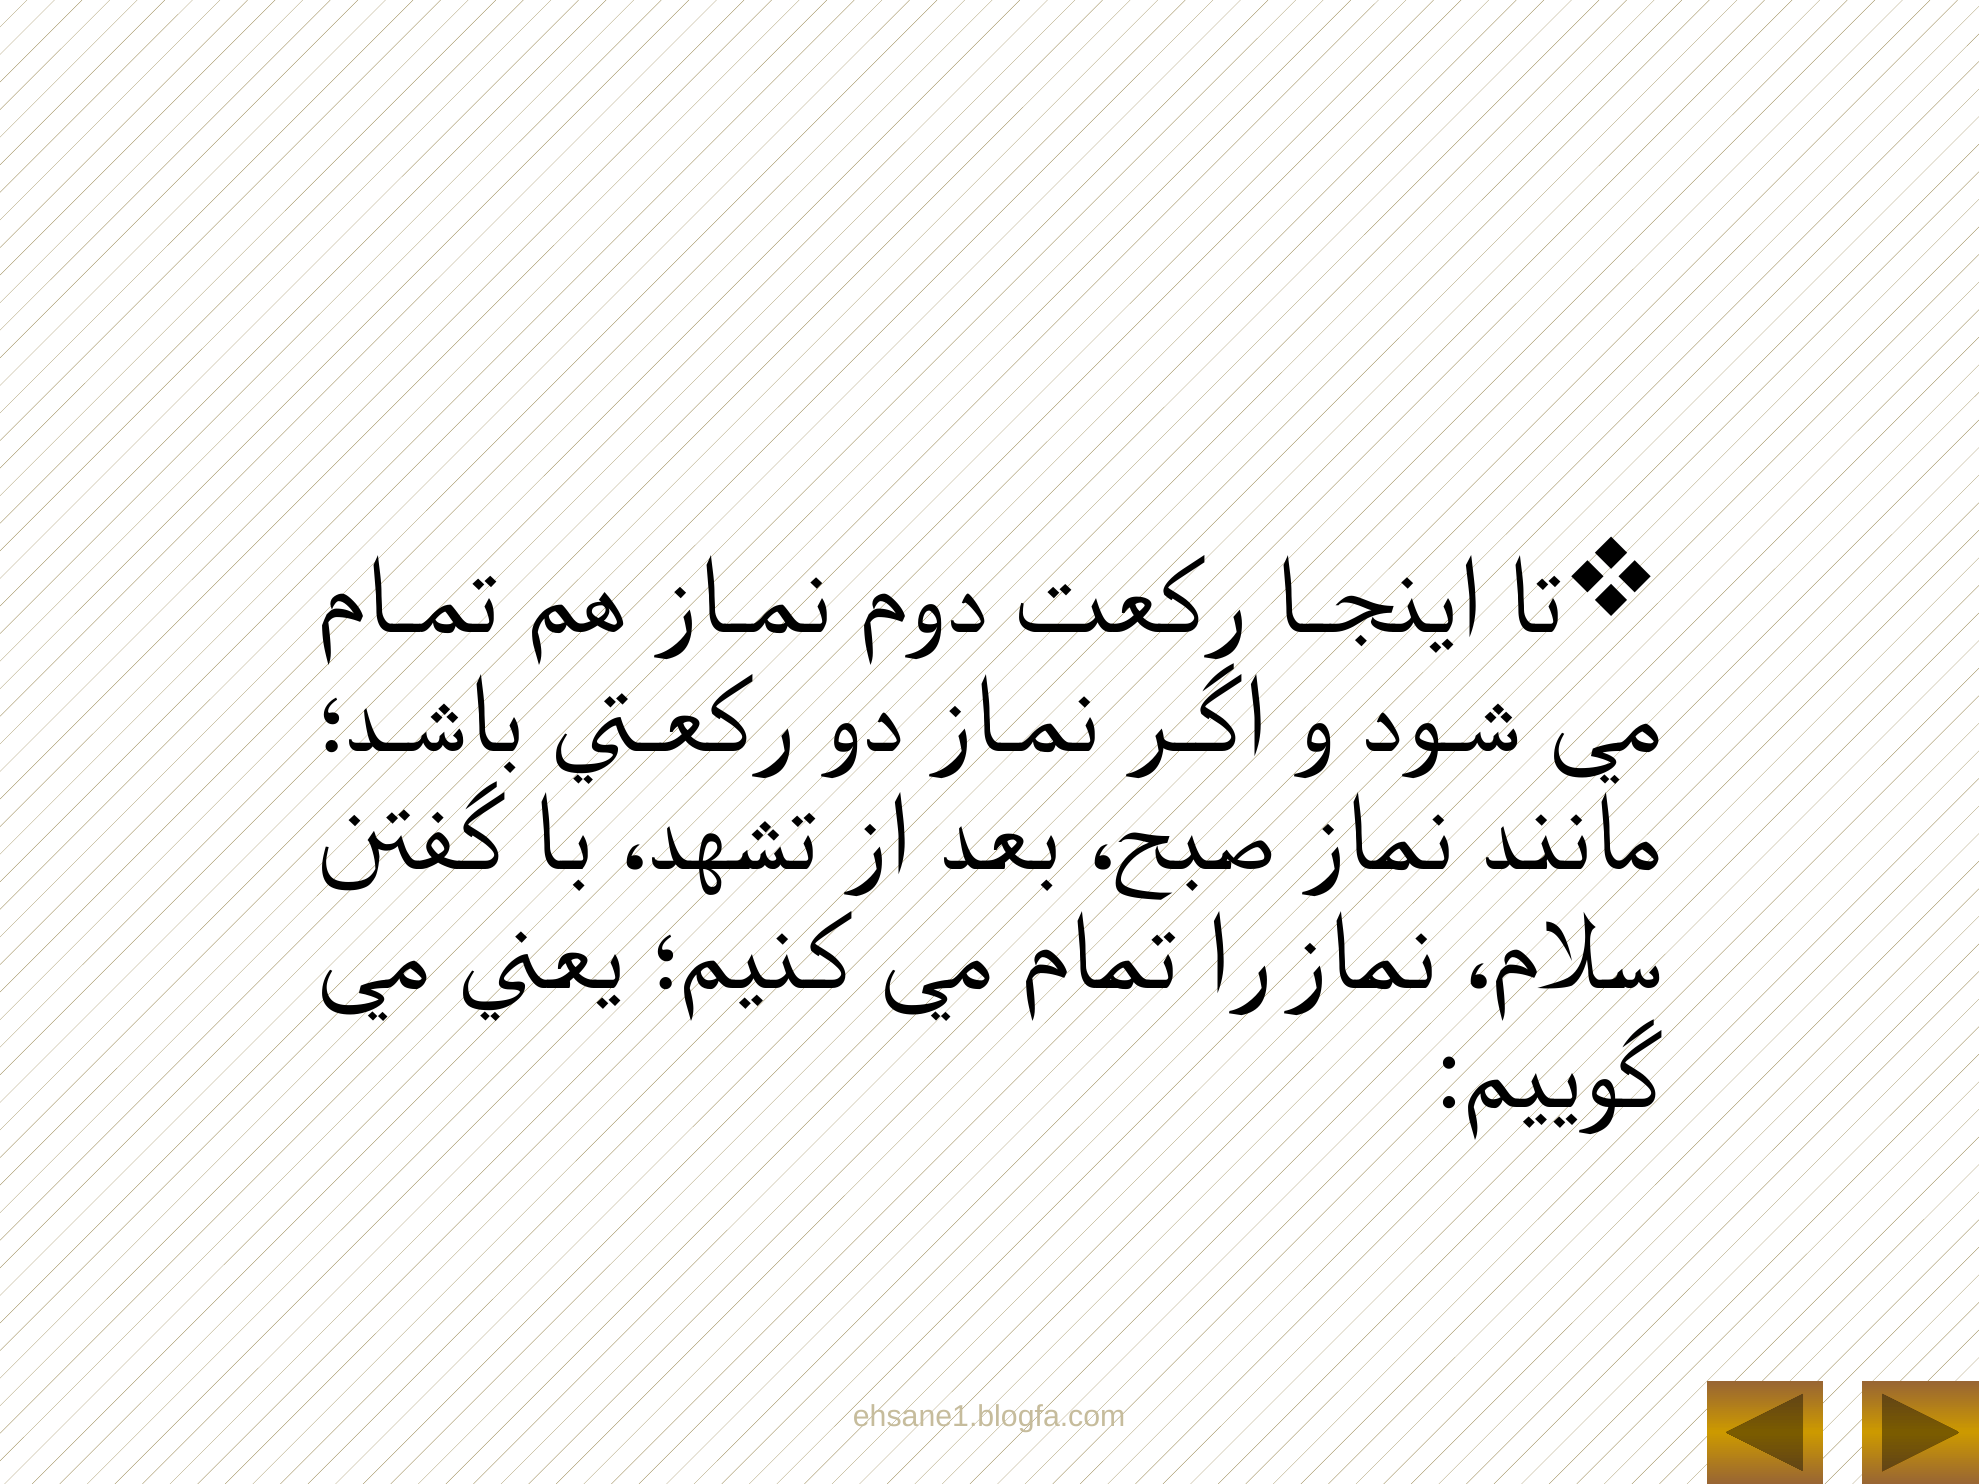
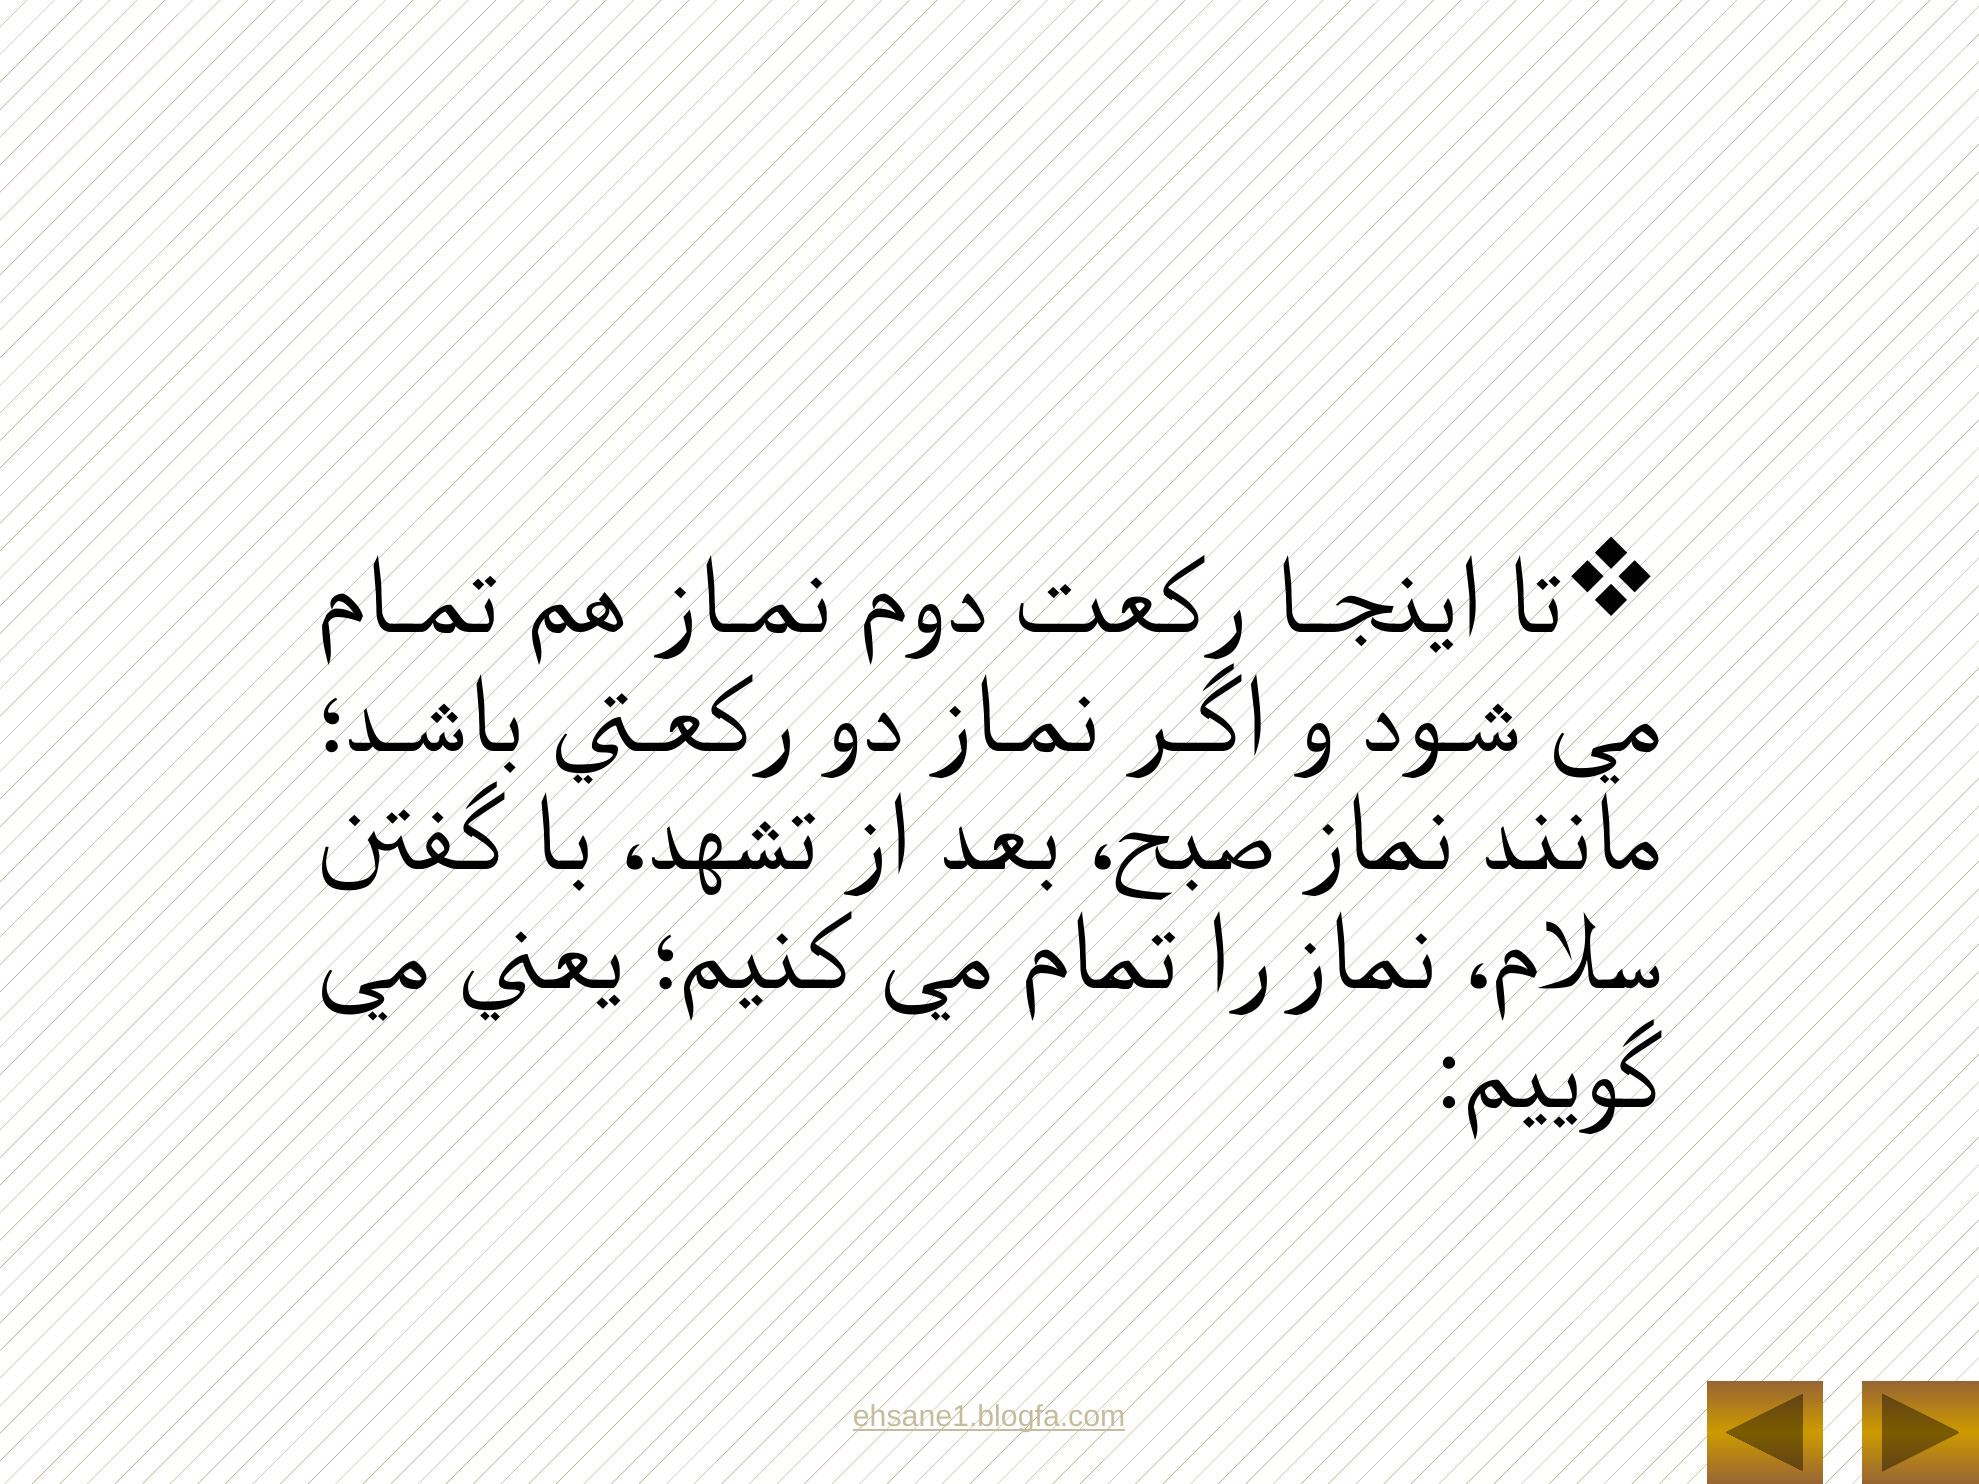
ehsane1.blogfa.com underline: none -> present (989, 1417)
